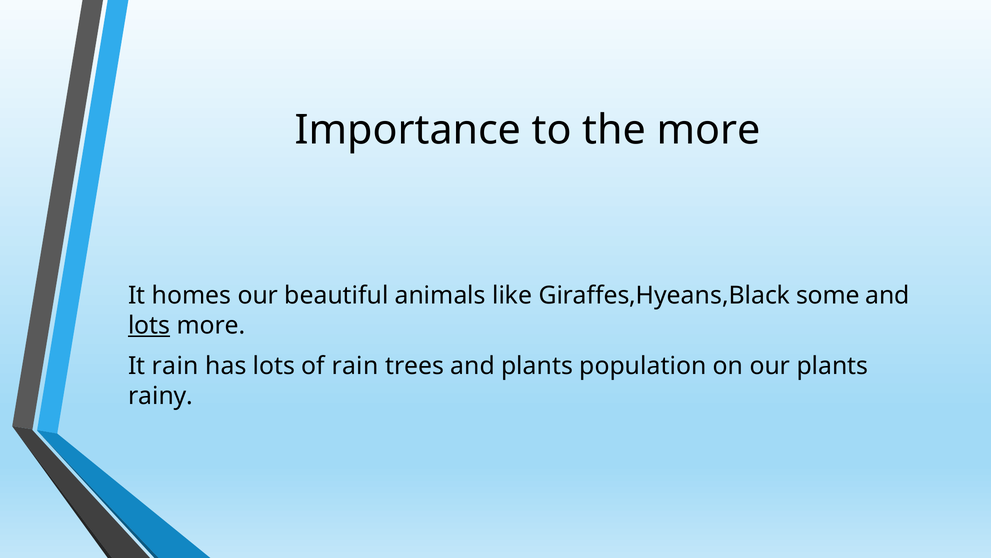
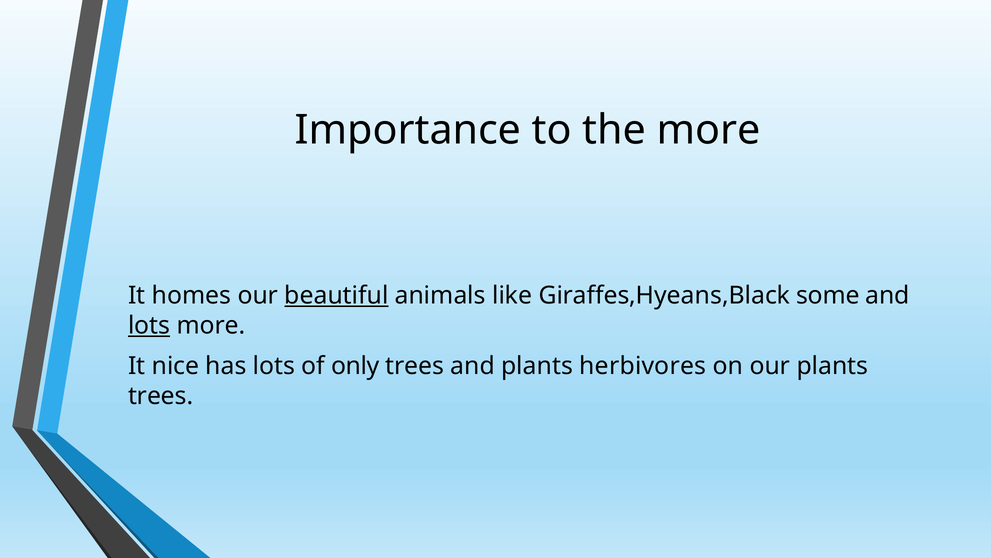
beautiful underline: none -> present (336, 295)
It rain: rain -> nice (175, 366)
of rain: rain -> only (355, 366)
population: population -> herbivores (643, 366)
rainy: rainy -> trees (161, 396)
